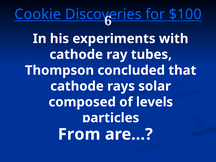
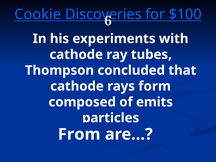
solar: solar -> form (155, 86)
levels: levels -> emits (154, 102)
